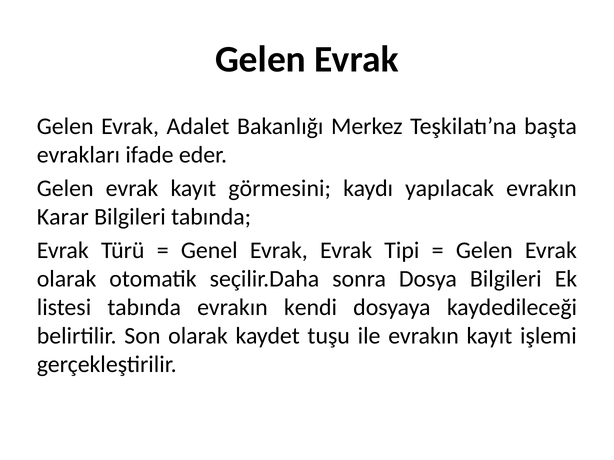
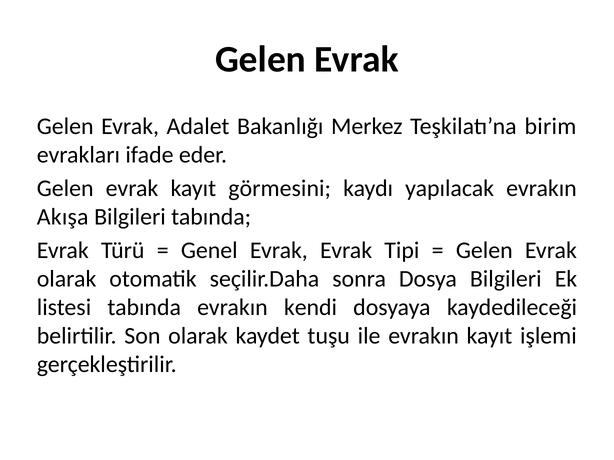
başta: başta -> birim (550, 126)
Karar: Karar -> Akışa (63, 217)
